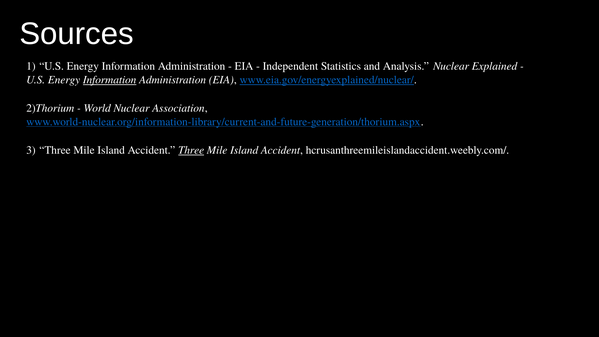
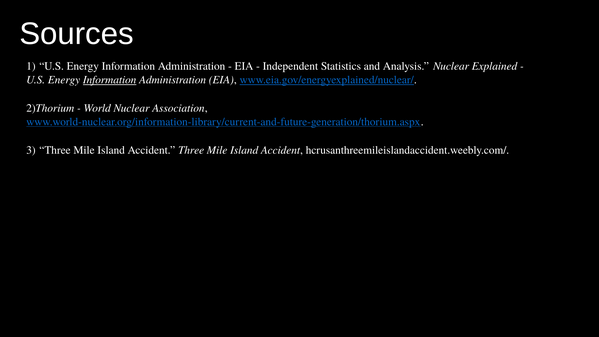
Three underline: present -> none (191, 150)
